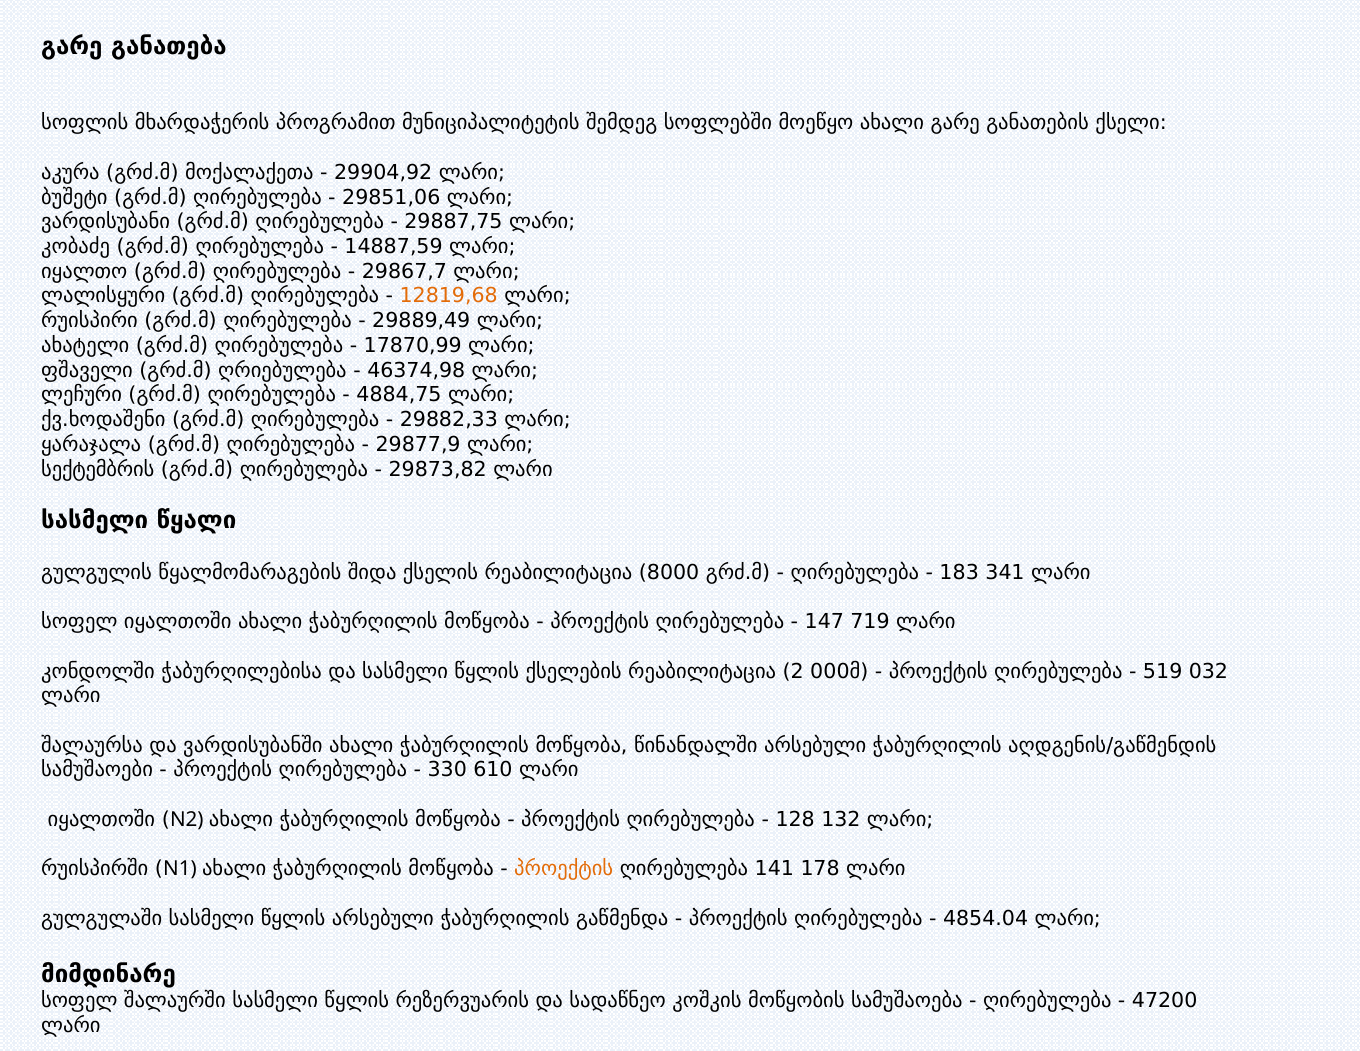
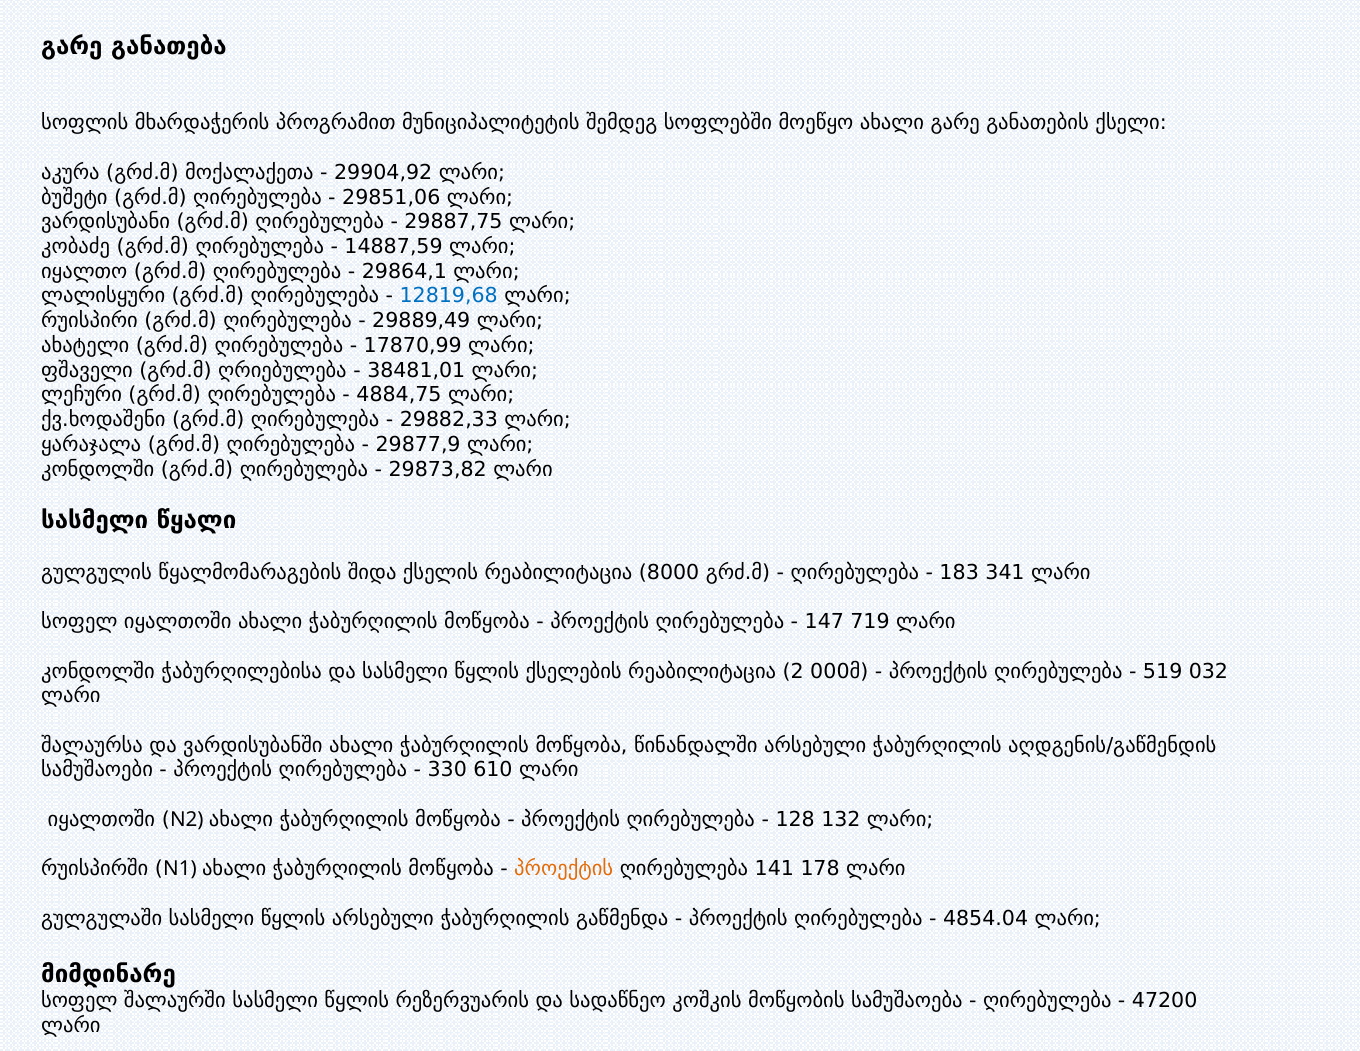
29867,7: 29867,7 -> 29864,1 (404, 271)
12819,68 colour: orange -> blue (449, 296)
46374,98: 46374,98 -> 38481,01 (416, 370)
სექტემბრის: სექტემბრის -> კონდოლში (98, 469)
